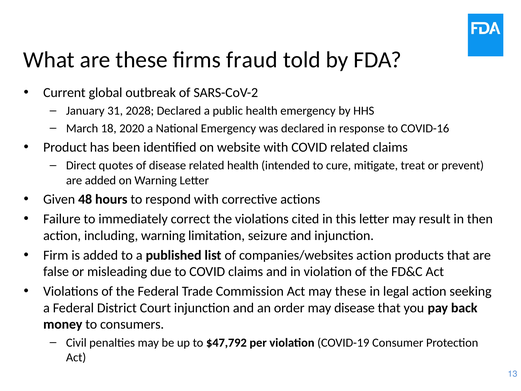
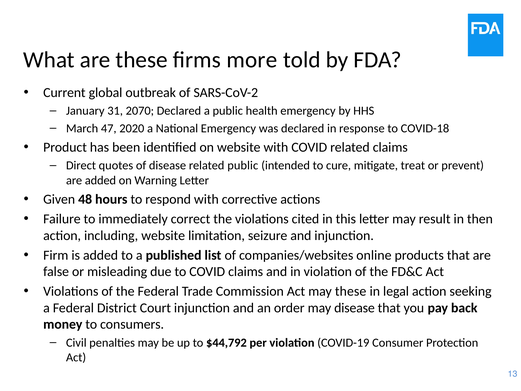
fraud: fraud -> more (252, 60)
2028: 2028 -> 2070 (140, 111)
18: 18 -> 47 (109, 128)
COVID-16: COVID-16 -> COVID-18 (425, 128)
related health: health -> public (243, 165)
including warning: warning -> website (163, 235)
companies/websites action: action -> online (374, 255)
$47,792: $47,792 -> $44,792 (226, 342)
